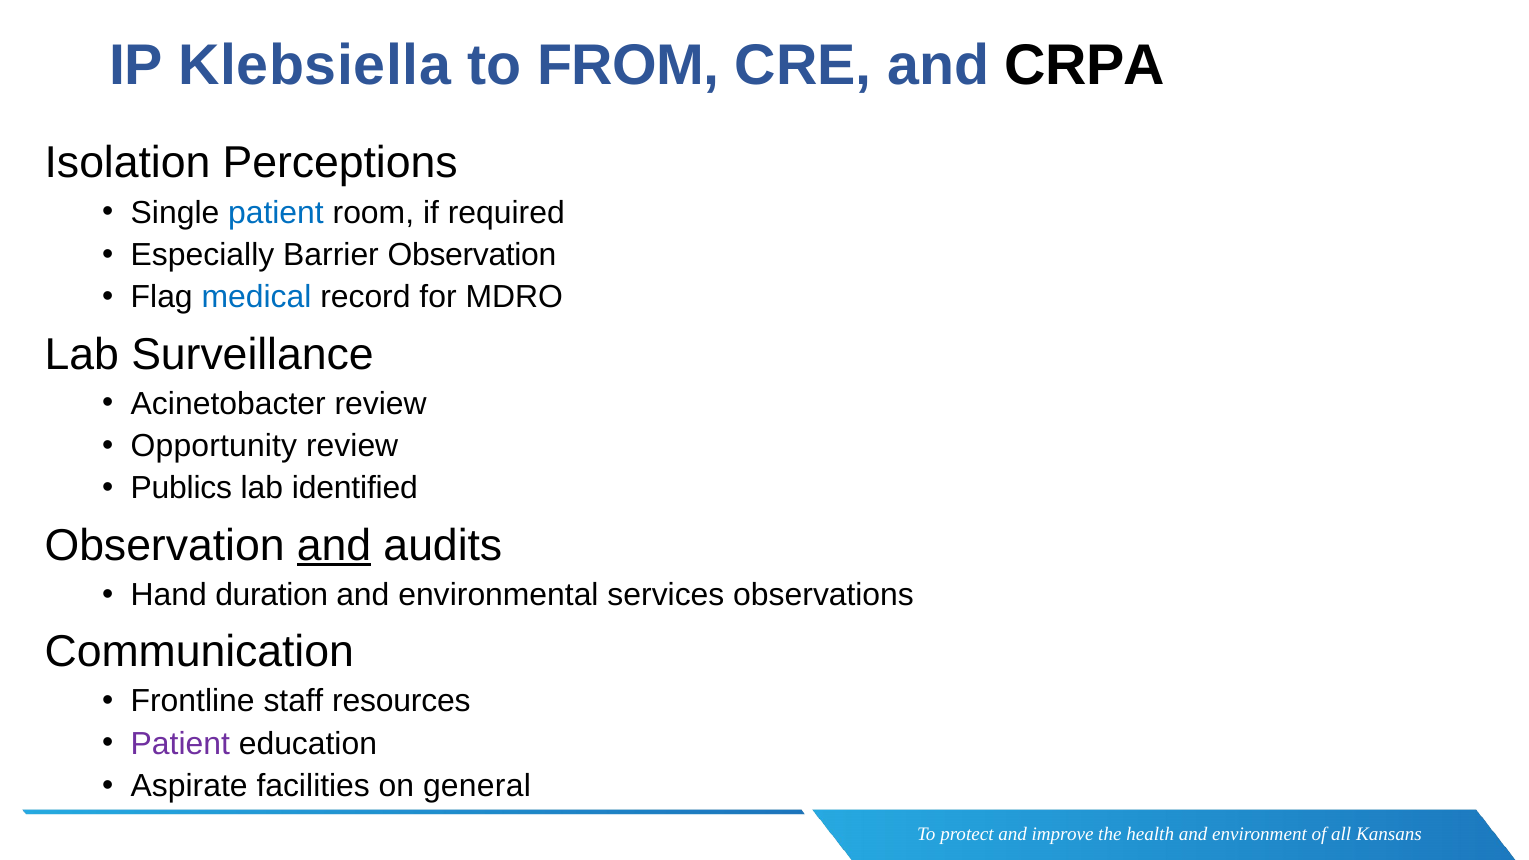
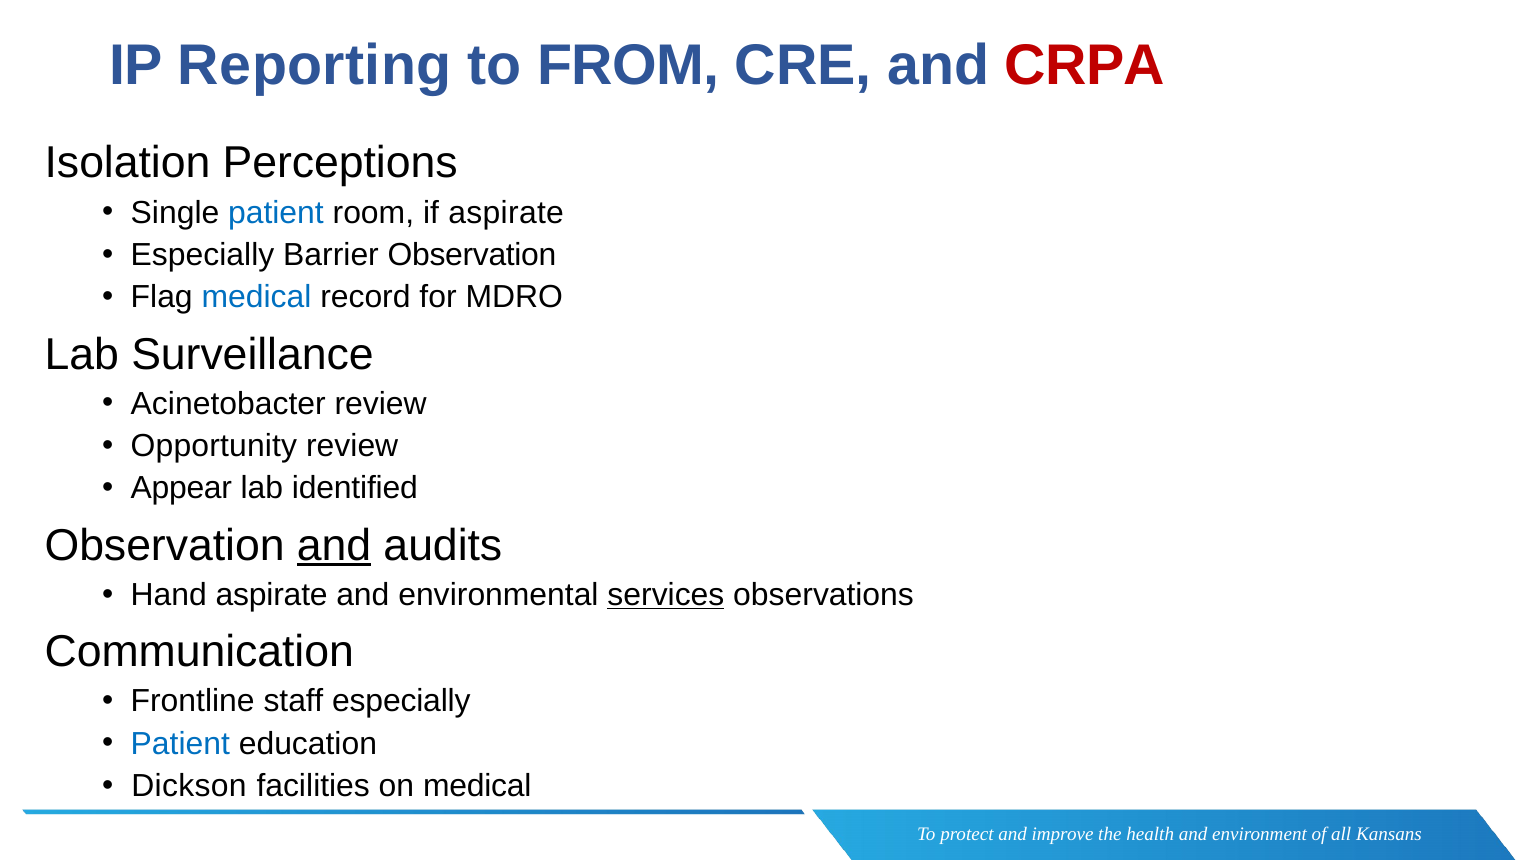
Klebsiella: Klebsiella -> Reporting (315, 66)
CRPA colour: black -> red (1085, 66)
if required: required -> aspirate (506, 213)
Publics: Publics -> Appear (181, 488)
Hand duration: duration -> aspirate (272, 595)
services underline: none -> present (666, 595)
staff resources: resources -> especially (401, 701)
Patient colour: purple -> blue (180, 744)
Aspirate: Aspirate -> Dickson (189, 786)
on general: general -> medical (477, 786)
